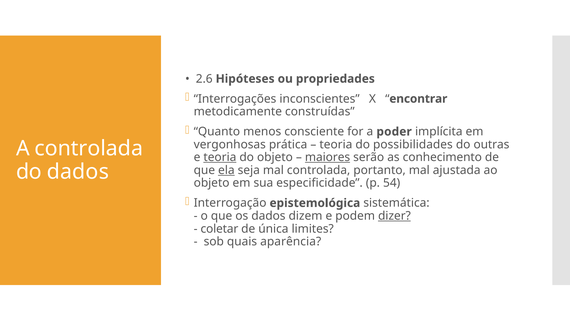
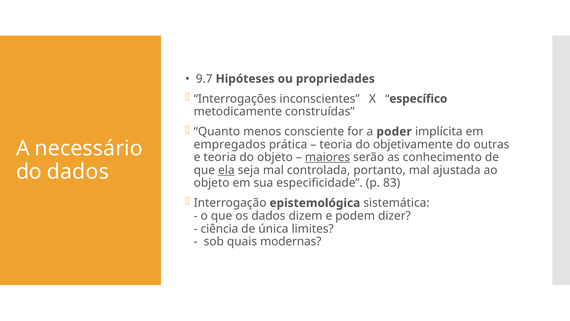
2.6: 2.6 -> 9.7 (204, 79)
encontrar: encontrar -> específico (418, 99)
vergonhosas: vergonhosas -> empregados (230, 144)
possibilidades: possibilidades -> objetivamente (413, 144)
A controlada: controlada -> necessário (89, 148)
teoria underline: present -> none (220, 157)
54: 54 -> 83 (392, 183)
dizer underline: present -> none (394, 216)
coletar: coletar -> ciência (219, 228)
aparência: aparência -> modernas (291, 241)
